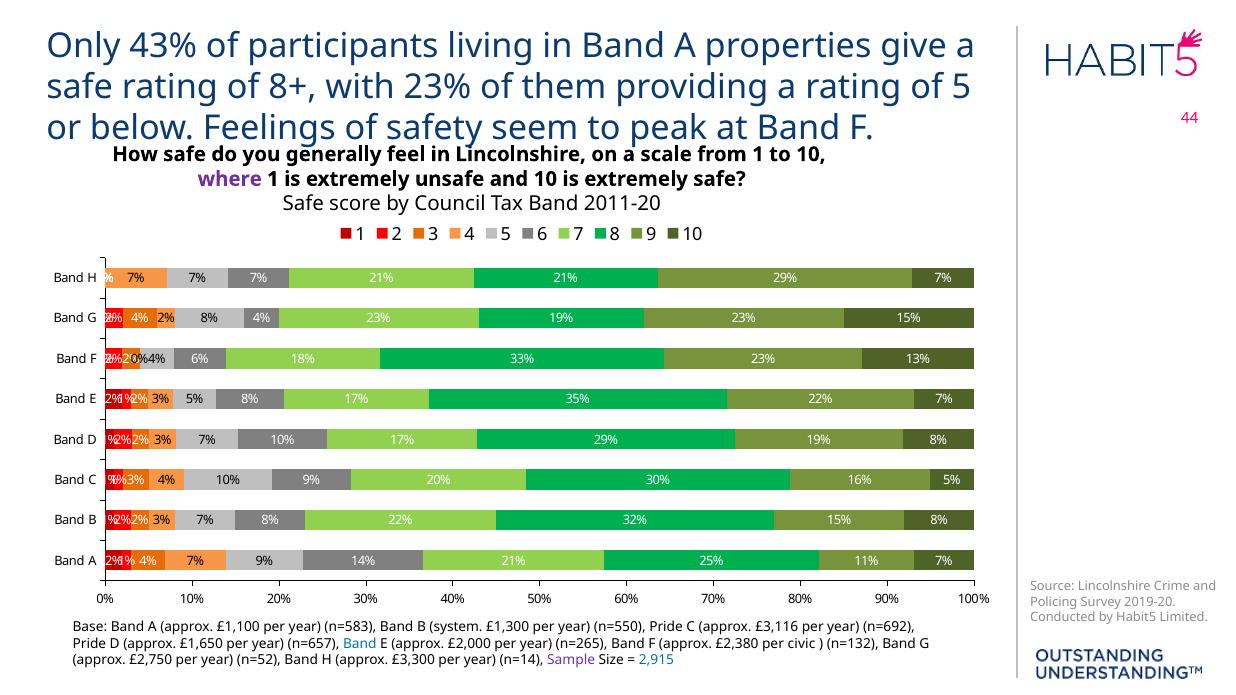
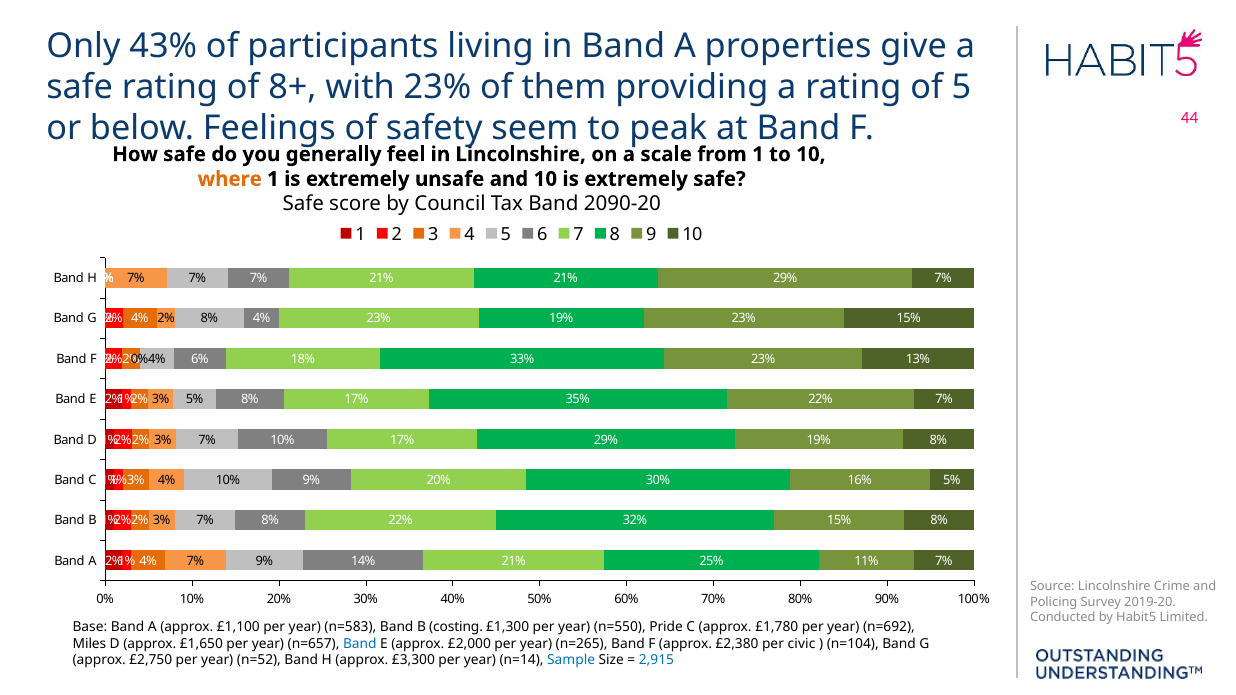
where colour: purple -> orange (230, 179)
2011-20: 2011-20 -> 2090-20 (622, 204)
system: system -> costing (456, 628)
£3,116: £3,116 -> £1,780 (777, 628)
Pride: Pride -> Miles (89, 644)
n=132: n=132 -> n=104 (853, 644)
Sample colour: purple -> blue (571, 661)
